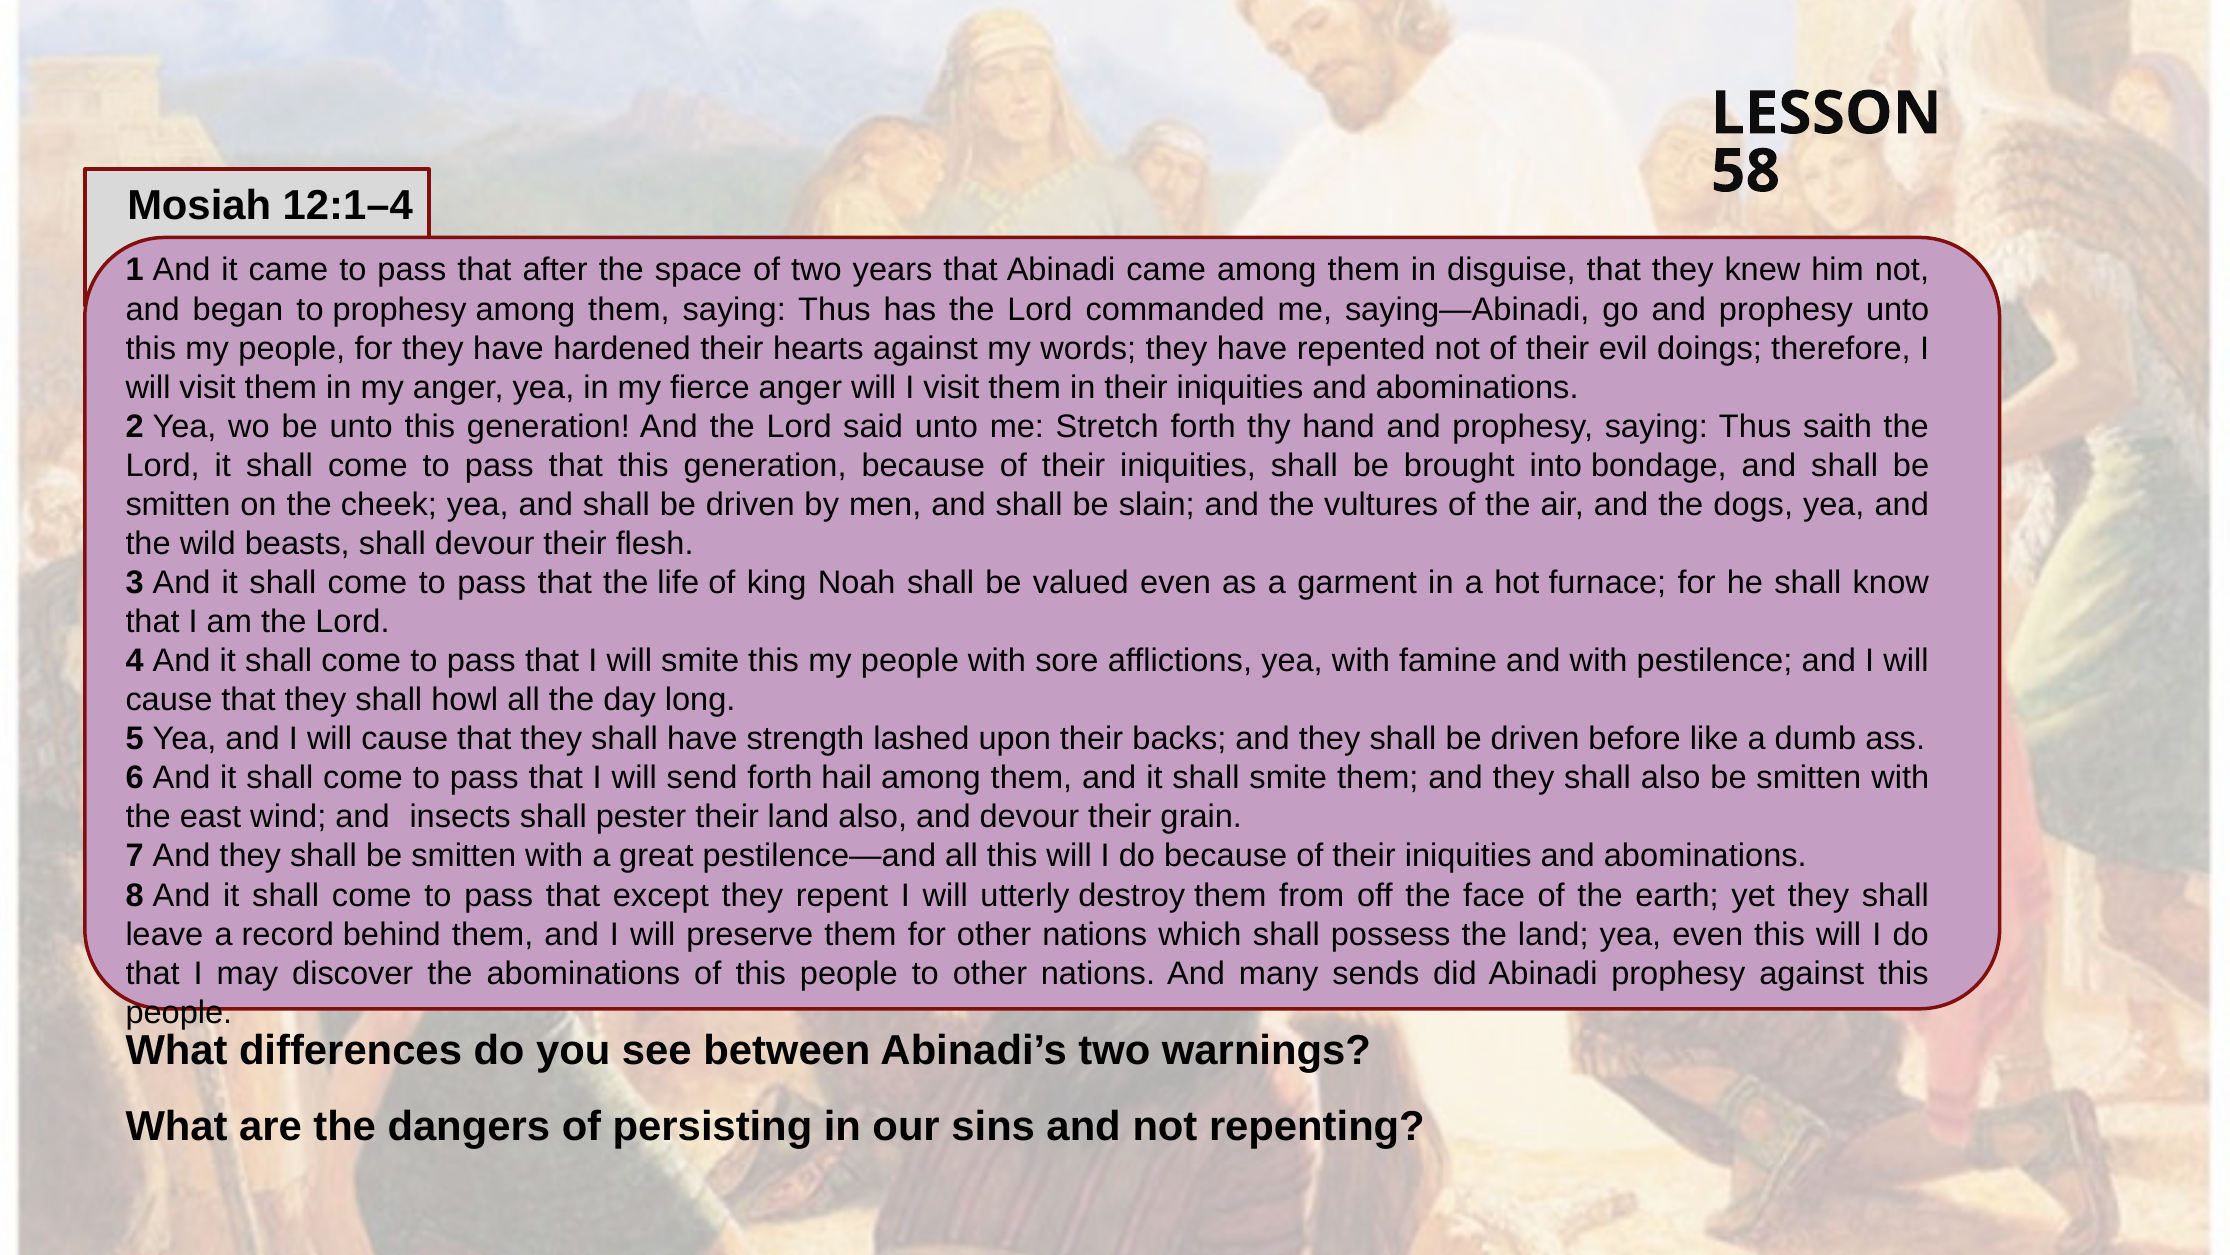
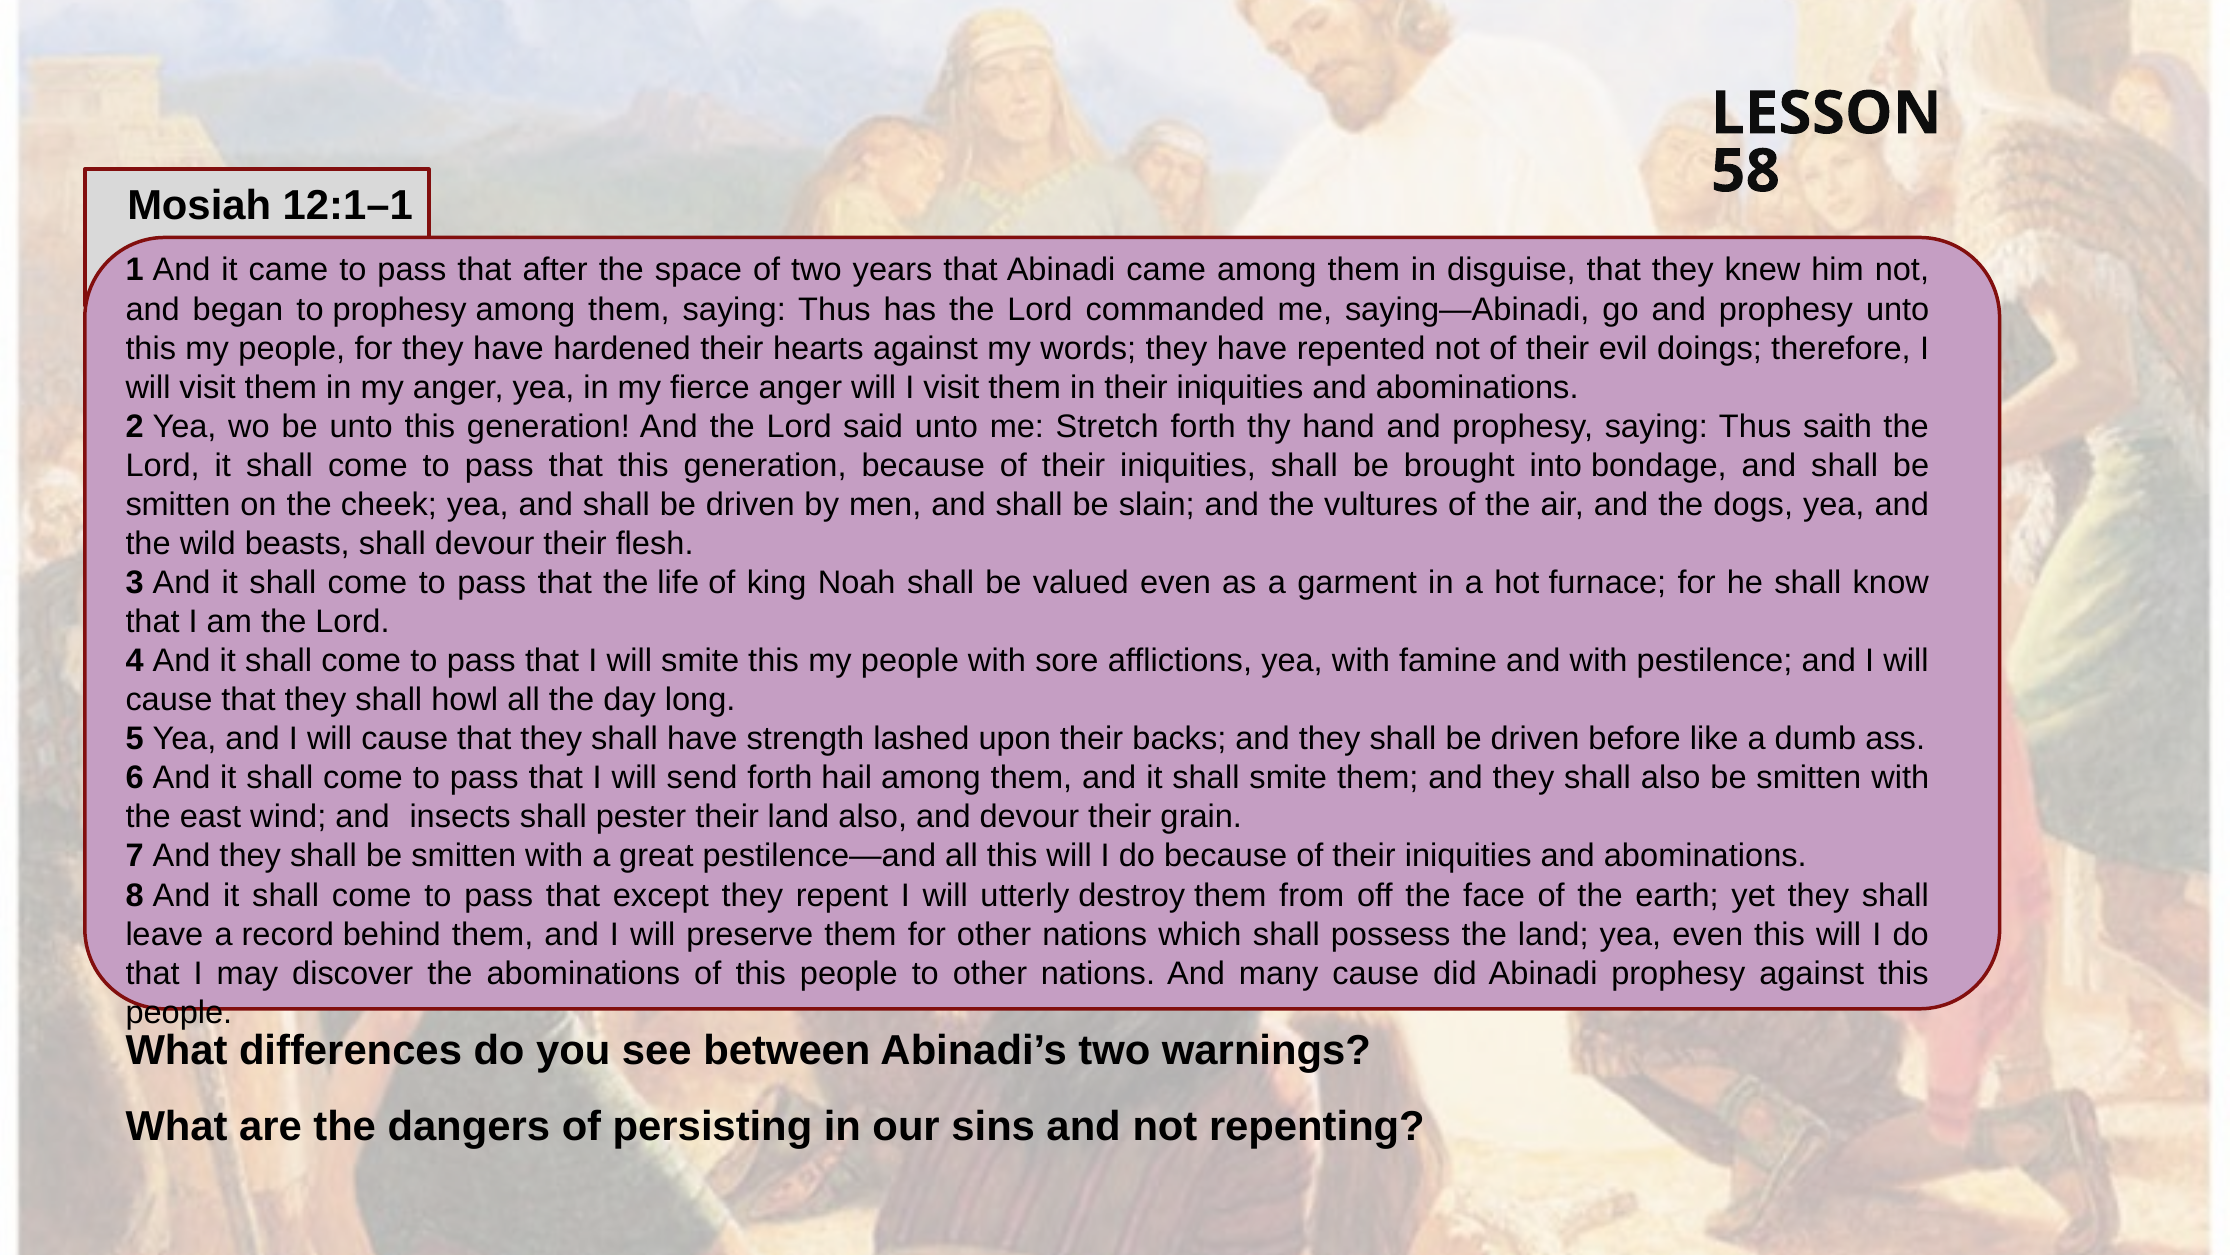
12:1–4: 12:1–4 -> 12:1–1 (348, 206)
many sends: sends -> cause (1376, 973)
